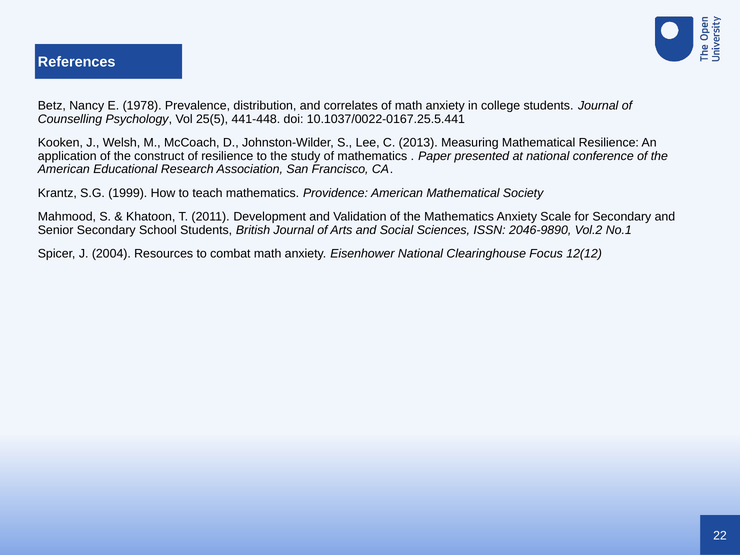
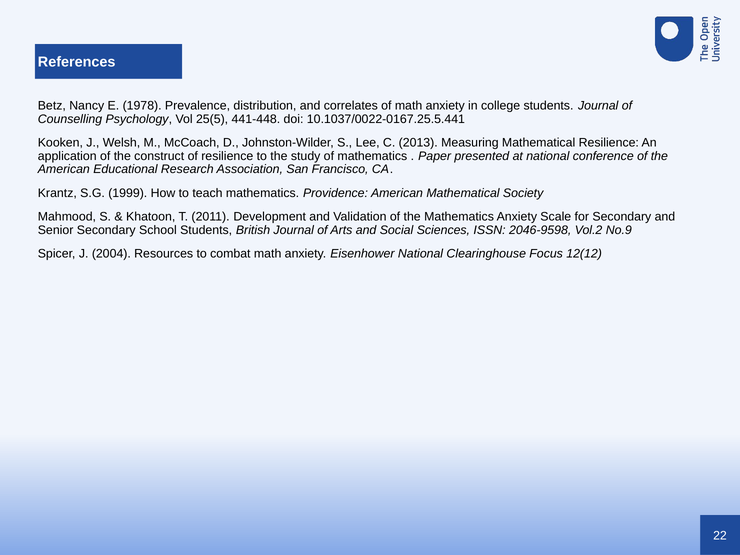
2046-9890: 2046-9890 -> 2046-9598 (540, 230)
No.1: No.1 -> No.9 (619, 230)
